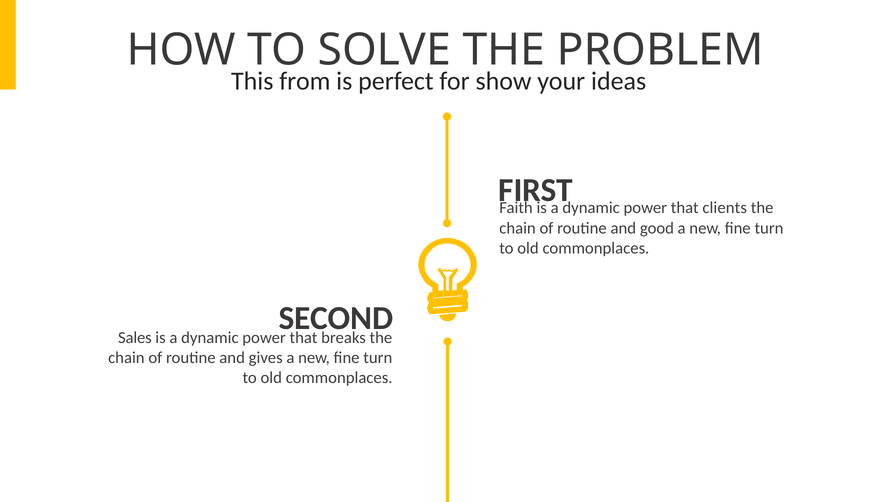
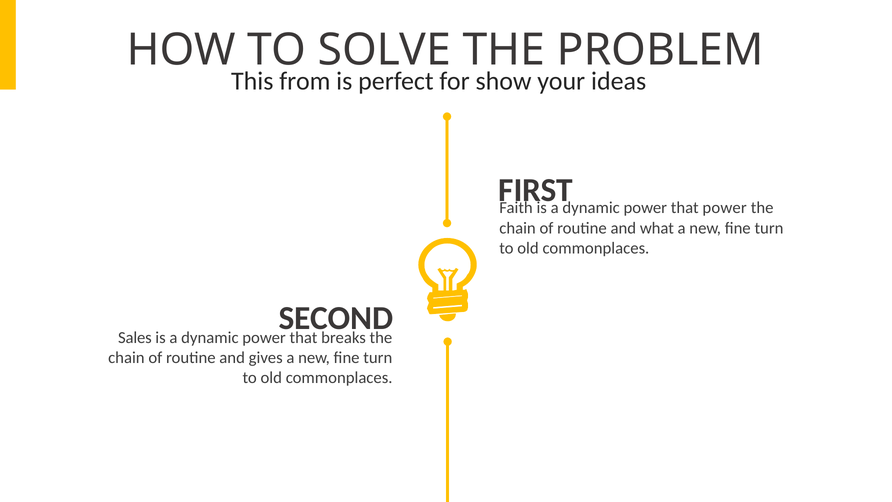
that clients: clients -> power (725, 208)
good: good -> what (657, 228)
